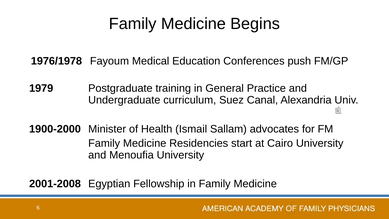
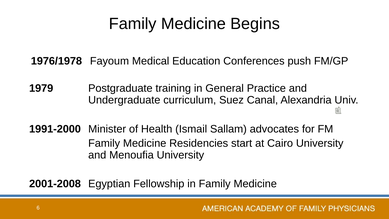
1900-2000: 1900-2000 -> 1991-2000 (55, 129)
